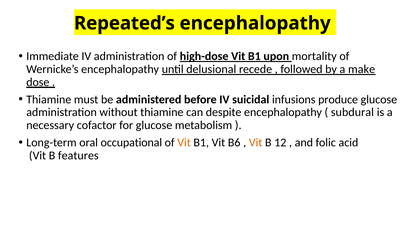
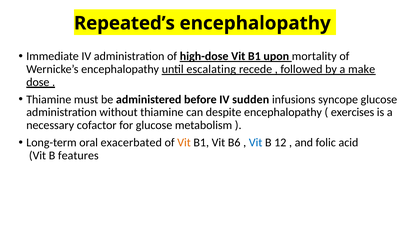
delusional: delusional -> escalating (211, 69)
suicidal: suicidal -> sudden (251, 99)
produce: produce -> syncope (338, 99)
subdural: subdural -> exercises (353, 112)
occupational: occupational -> exacerbated (131, 142)
Vit colour: orange -> blue (256, 142)
